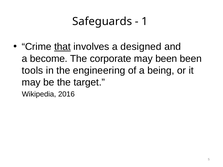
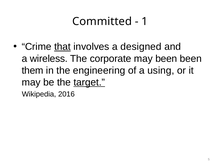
Safeguards: Safeguards -> Committed (102, 21)
become: become -> wireless (49, 59)
tools: tools -> them (33, 71)
being: being -> using (161, 71)
target underline: none -> present (89, 82)
